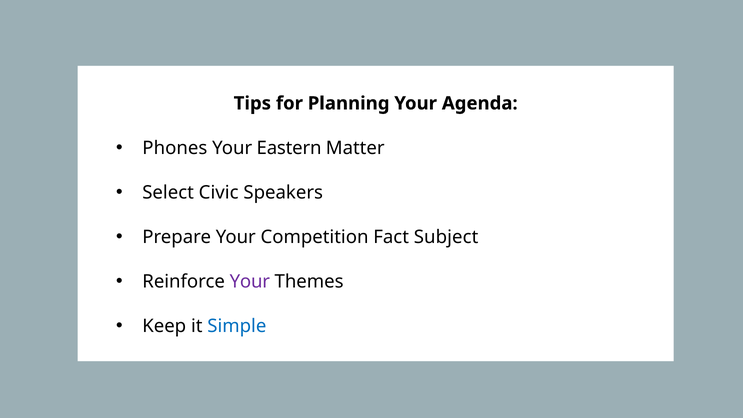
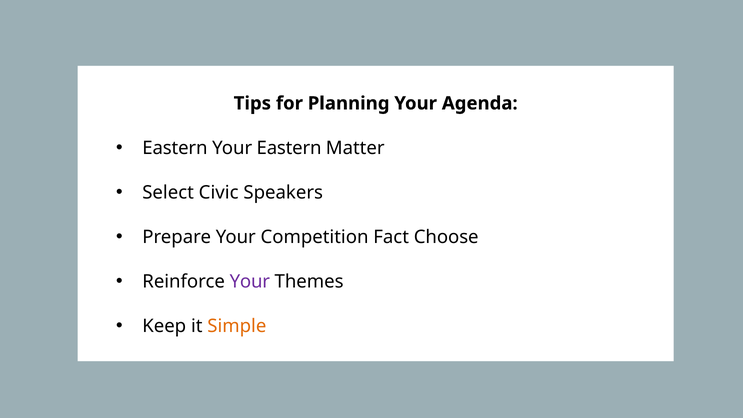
Phones: Phones -> Eastern (175, 148)
Subject: Subject -> Choose (446, 237)
Simple colour: blue -> orange (237, 326)
